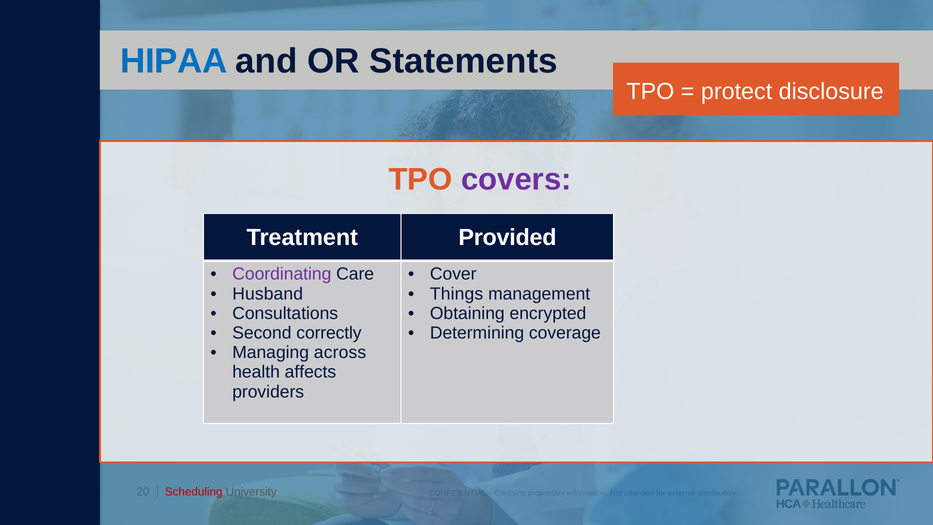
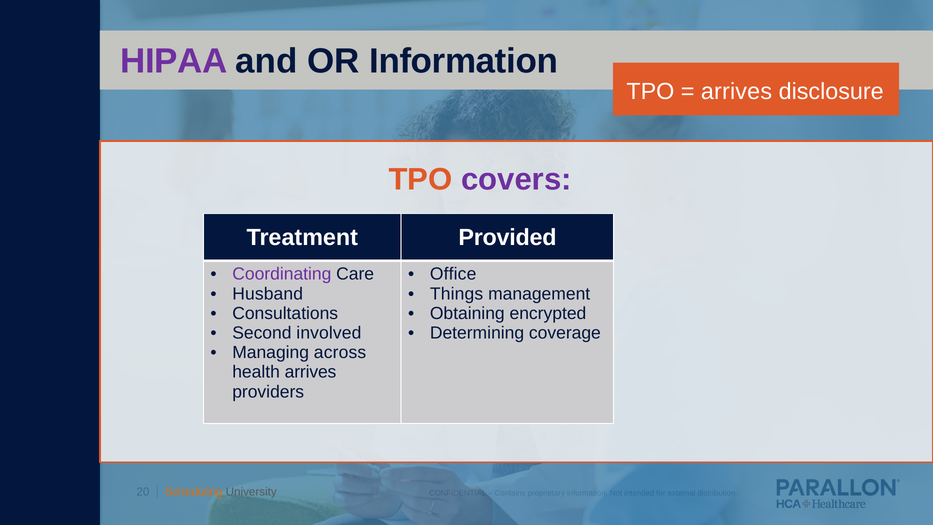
HIPAA colour: blue -> purple (174, 61)
OR Statements: Statements -> Information (464, 61)
protect: protect -> arrives (736, 91)
Cover: Cover -> Office (453, 274)
correctly: correctly -> involved (329, 333)
health affects: affects -> arrives (311, 372)
Scheduling colour: red -> orange (194, 492)
